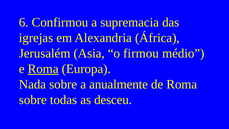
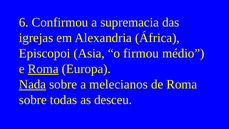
Jerusalém: Jerusalém -> Episcopoi (45, 53)
Nada underline: none -> present (32, 84)
anualmente: anualmente -> melecianos (119, 84)
